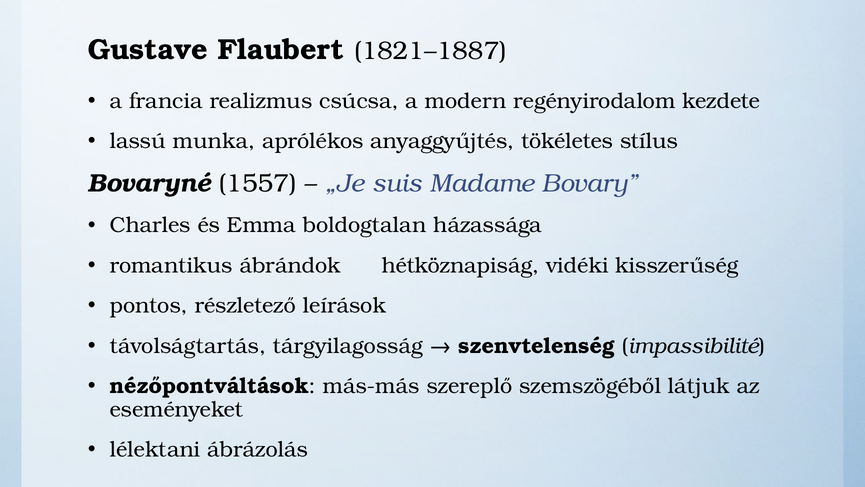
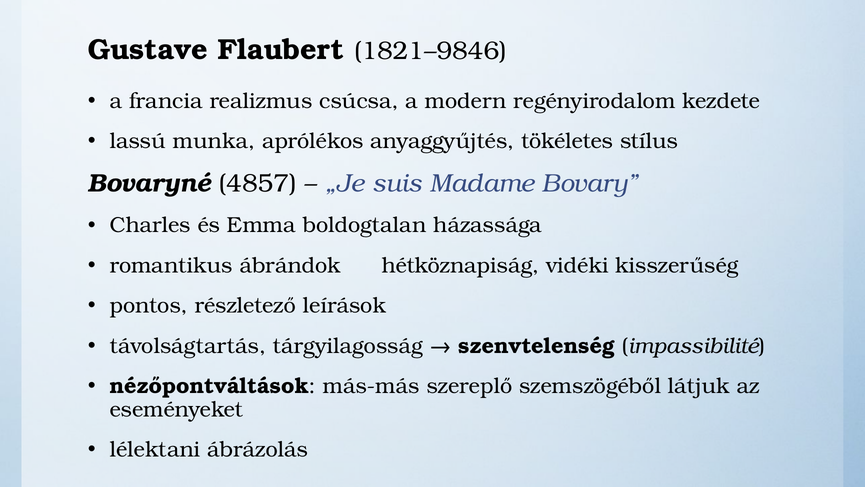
1821–1887: 1821–1887 -> 1821–9846 (430, 51)
1557: 1557 -> 4857 (258, 183)
